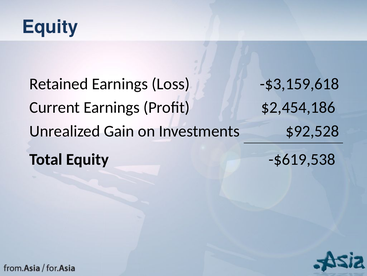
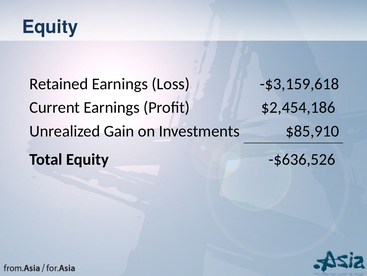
$92,528: $92,528 -> $85,910 (312, 131)
-$619,538: -$619,538 -> -$636,526 (302, 159)
